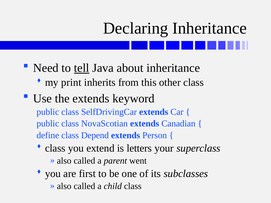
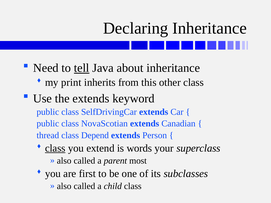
define: define -> thread (48, 136)
class underline: none -> present (55, 148)
letters: letters -> words (139, 148)
went: went -> most (138, 161)
